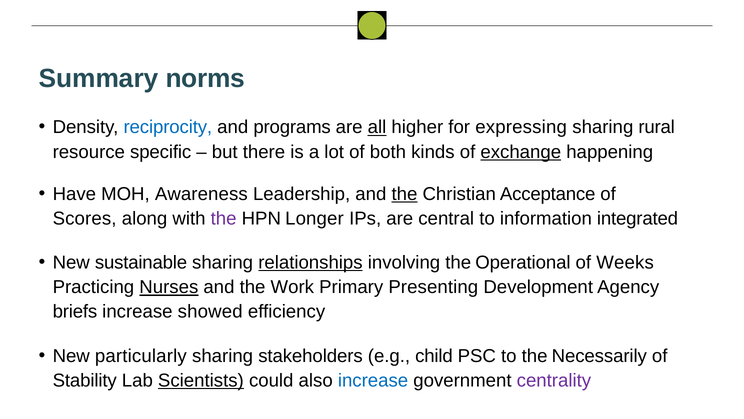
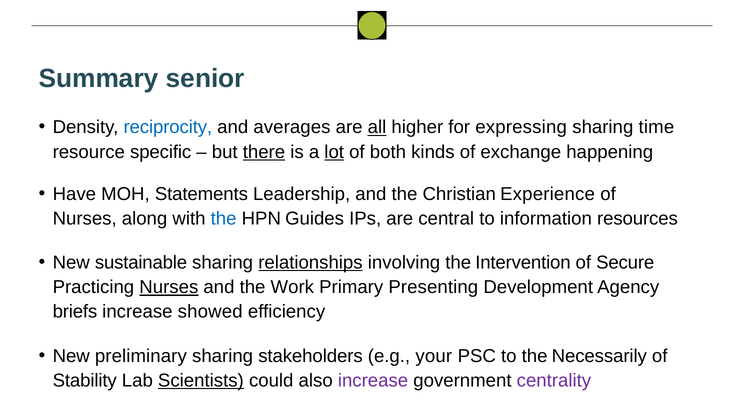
norms: norms -> senior (205, 78)
programs: programs -> averages (292, 127)
rural: rural -> time (656, 127)
there underline: none -> present (264, 152)
lot underline: none -> present (334, 152)
exchange underline: present -> none (521, 152)
Awareness: Awareness -> Statements (201, 194)
the underline: present -> none (404, 194)
Acceptance: Acceptance -> Experience (548, 194)
Scores: Scores -> Nurses (85, 218)
the colour: purple -> blue (224, 218)
Longer: Longer -> Guides (315, 218)
integrated: integrated -> resources (637, 218)
Operational: Operational -> Intervention (523, 262)
Weeks: Weeks -> Secure (625, 262)
particularly: particularly -> preliminary (141, 356)
child: child -> your (434, 356)
increase colour: blue -> purple (373, 380)
